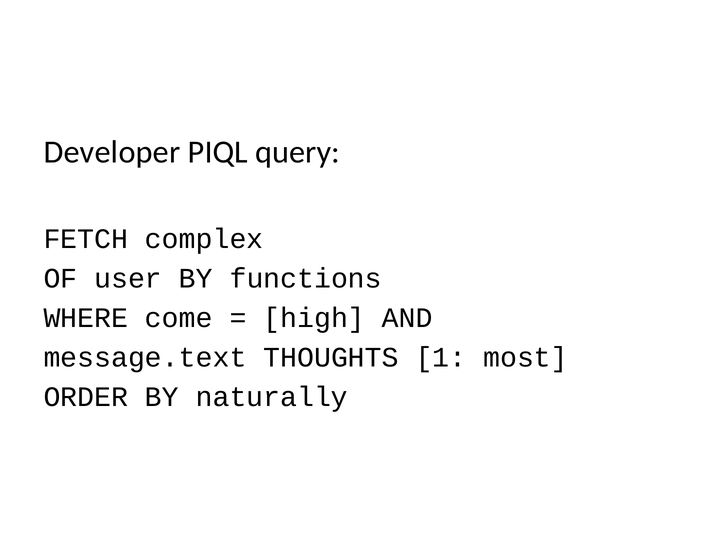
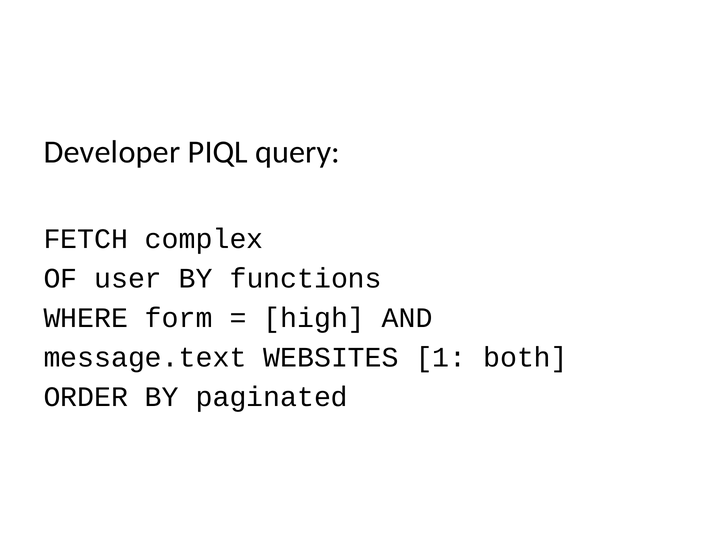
come: come -> form (179, 318)
THOUGHTS: THOUGHTS -> WEBSITES (331, 358)
most: most -> both (526, 358)
naturally: naturally -> paginated (272, 397)
